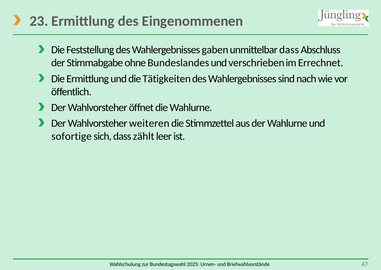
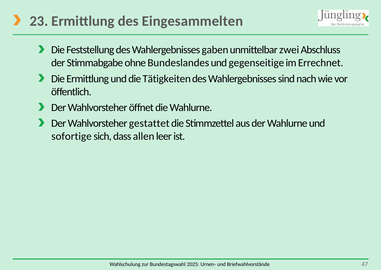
Eingenommenen: Eingenommenen -> Eingesammelten (193, 21)
unmittelbar dass: dass -> zwei (289, 50)
verschrieben: verschrieben -> gegenseitige (256, 63)
weiteren: weiteren -> gestattet (149, 123)
zählt: zählt -> allen (144, 136)
